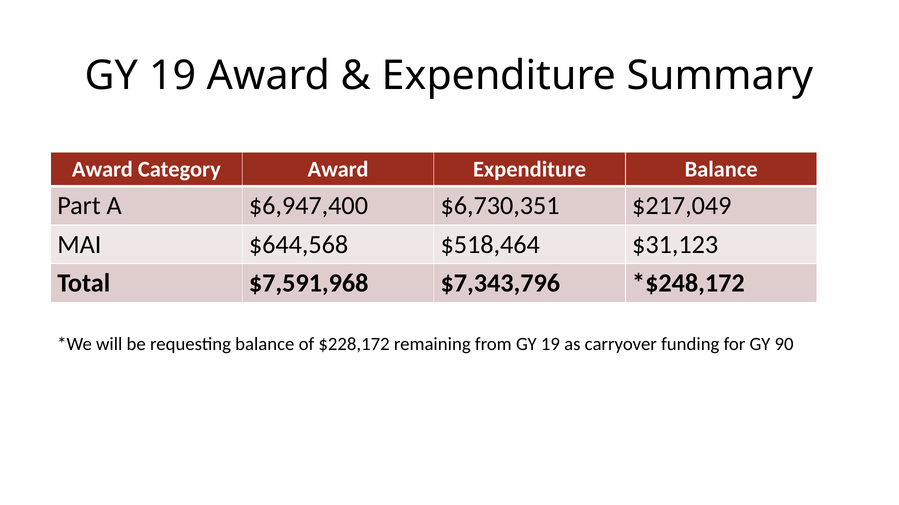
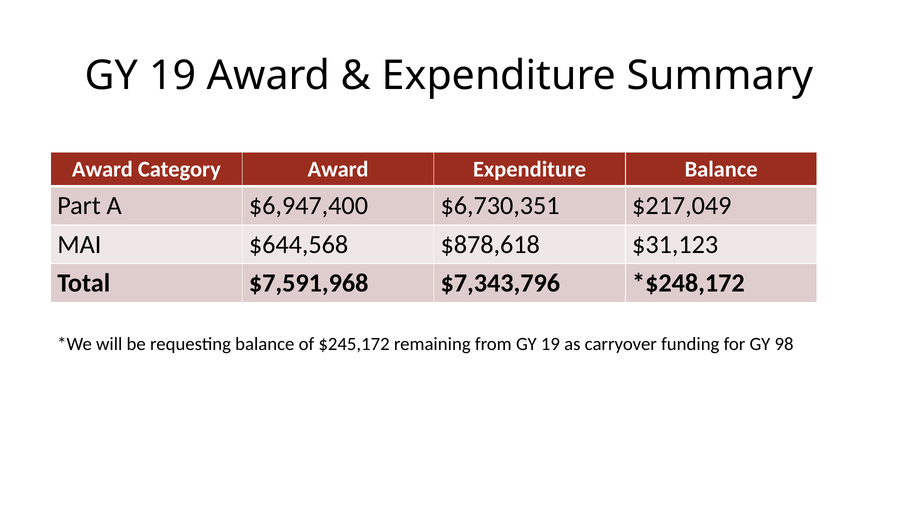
$518,464: $518,464 -> $878,618 (490, 245)
$228,172: $228,172 -> $245,172 (354, 344)
90: 90 -> 98 (784, 344)
